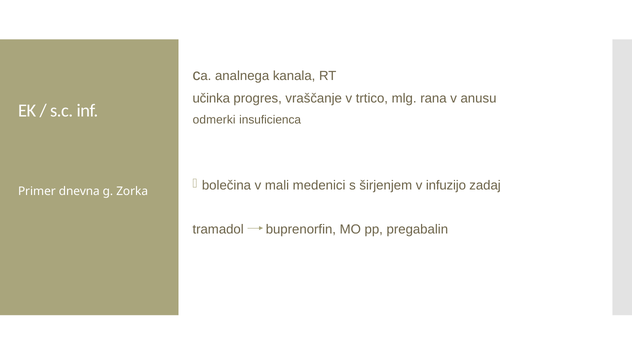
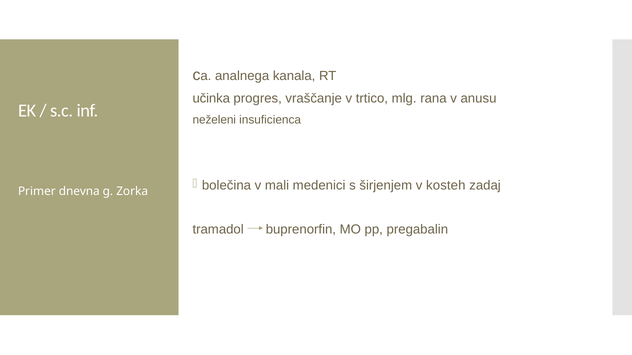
odmerki: odmerki -> neželeni (214, 120)
infuzijo: infuzijo -> kosteh (446, 186)
